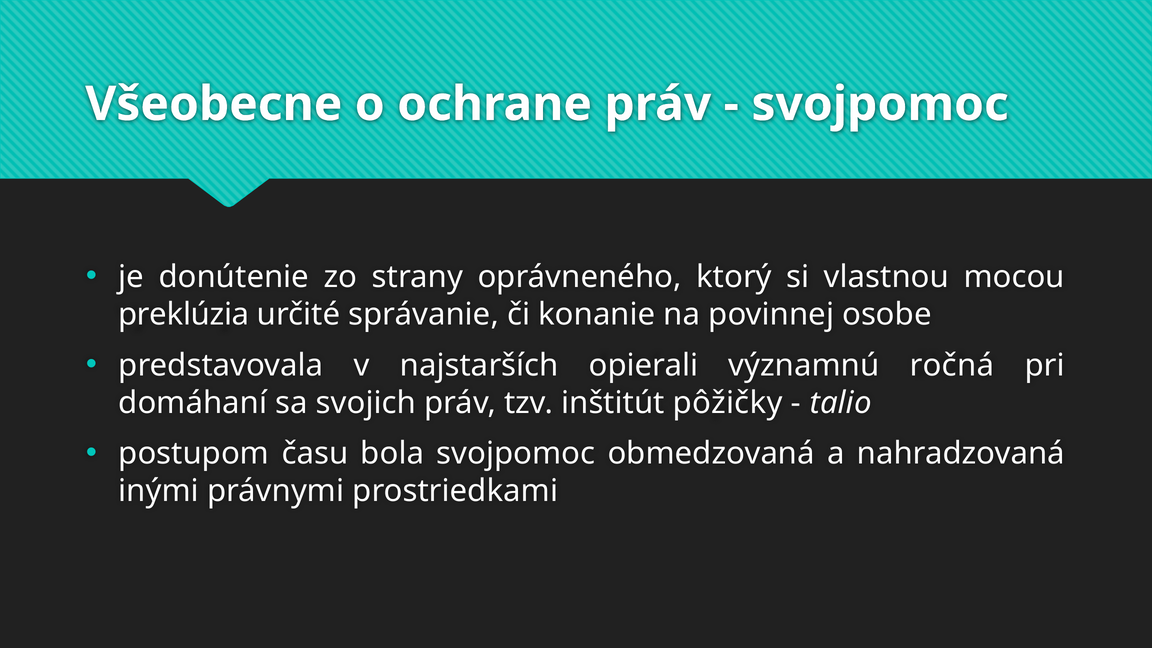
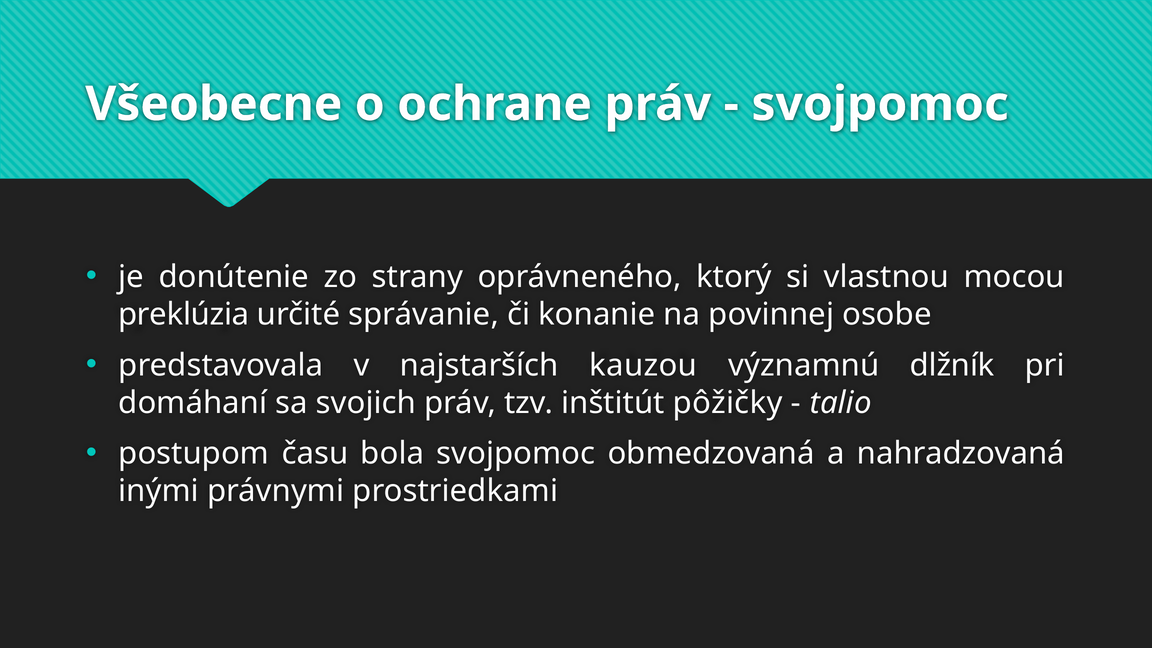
opierali: opierali -> kauzou (643, 365)
ročná: ročná -> dlžník (952, 365)
